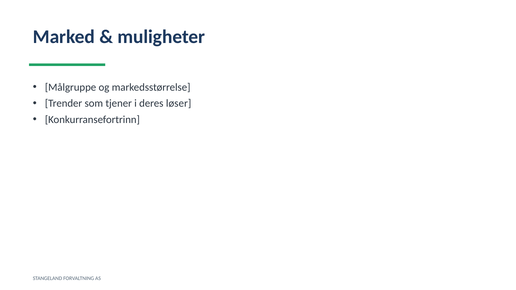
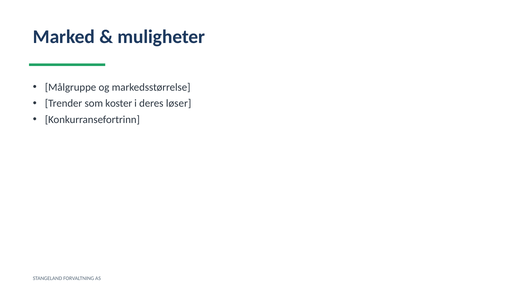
tjener: tjener -> koster (119, 104)
